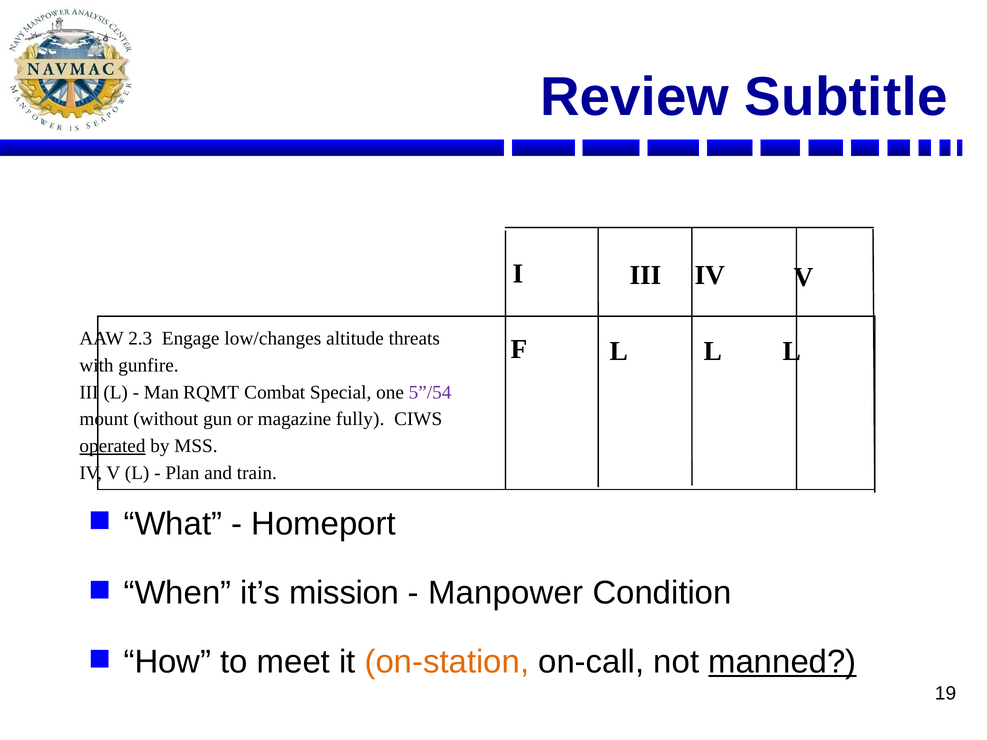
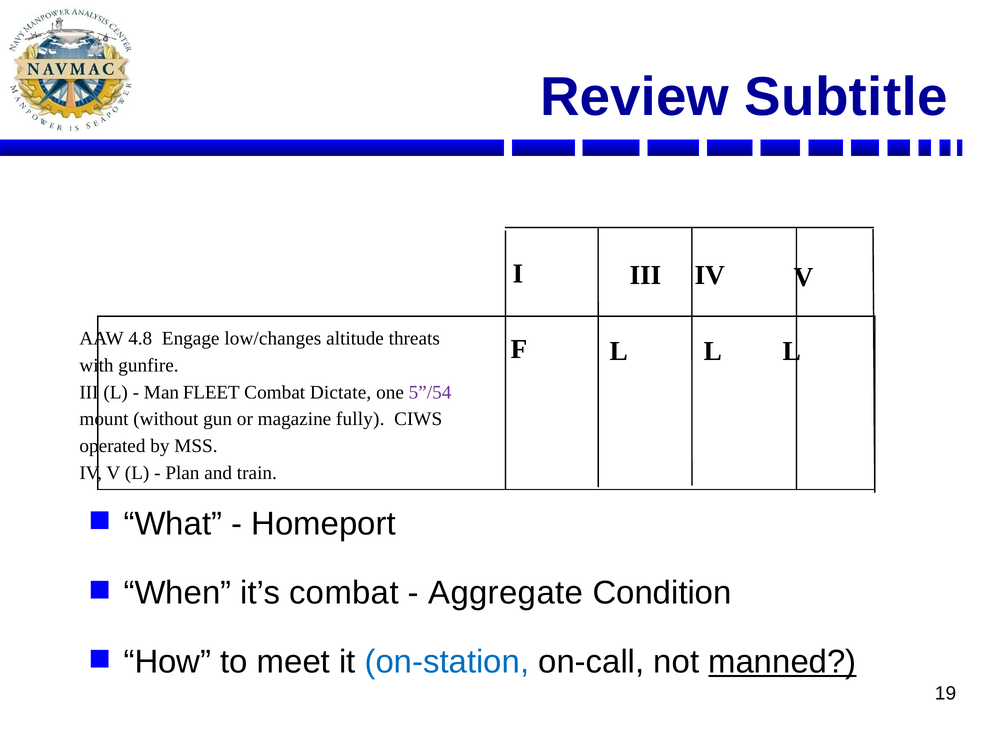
2.3: 2.3 -> 4.8 (140, 339)
RQMT: RQMT -> FLEET (211, 392)
Special: Special -> Dictate (341, 392)
operated underline: present -> none (112, 446)
it’s mission: mission -> combat (344, 593)
Manpower: Manpower -> Aggregate (506, 593)
on-station colour: orange -> blue (447, 662)
